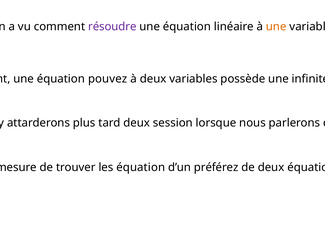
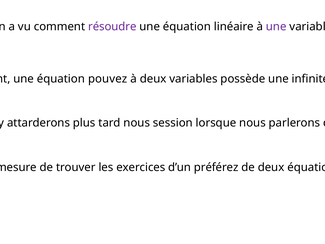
une colour: orange -> purple (276, 27)
tard deux: deux -> nous (137, 123)
les équation: équation -> exercices (141, 167)
